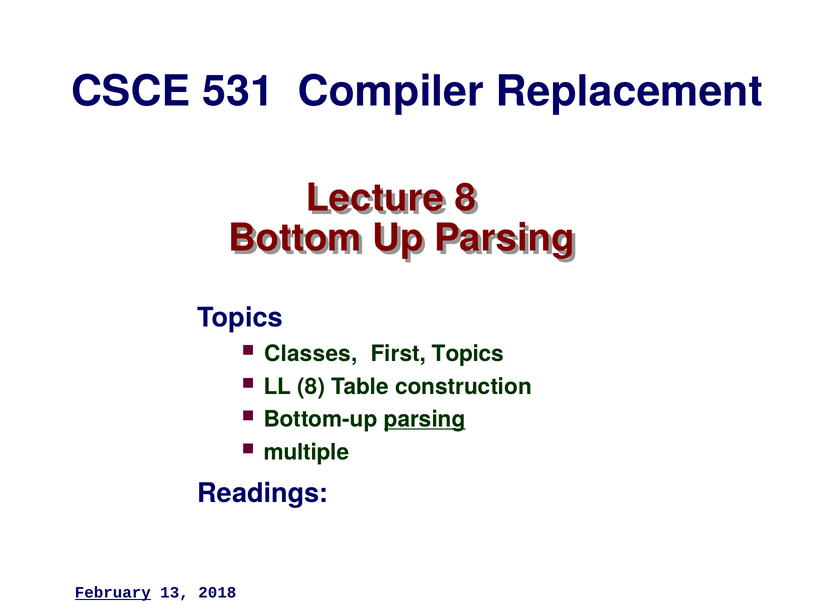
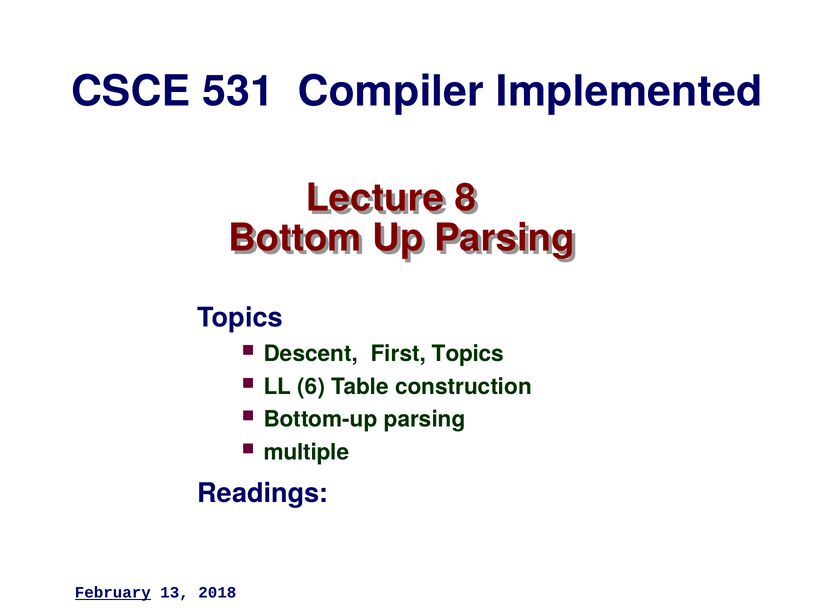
Replacement: Replacement -> Implemented (629, 92)
Classes: Classes -> Descent (311, 354)
LL 8: 8 -> 6 (311, 386)
parsing underline: present -> none (425, 419)
